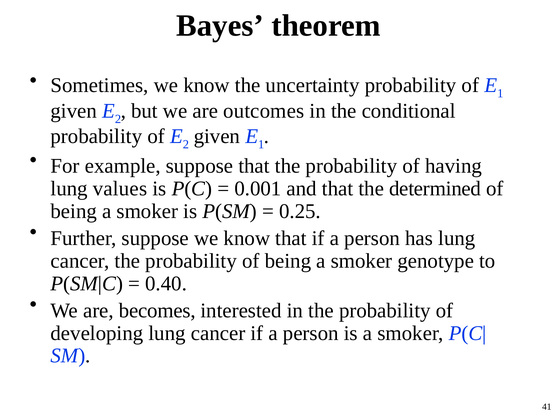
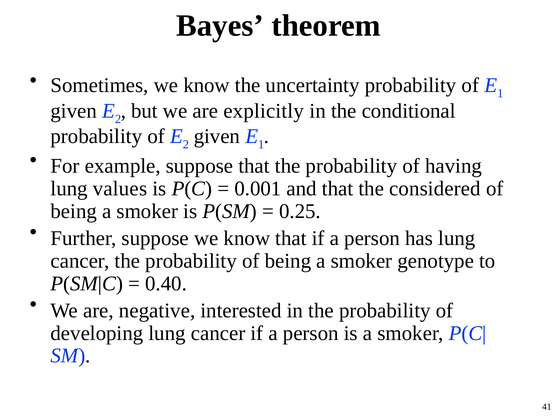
outcomes: outcomes -> explicitly (264, 111)
determined: determined -> considered (435, 189)
becomes: becomes -> negative (157, 310)
